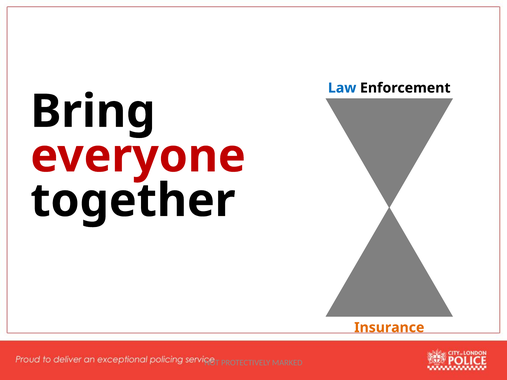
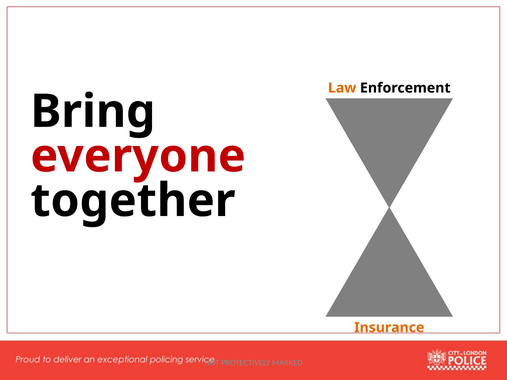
Law colour: blue -> orange (342, 88)
